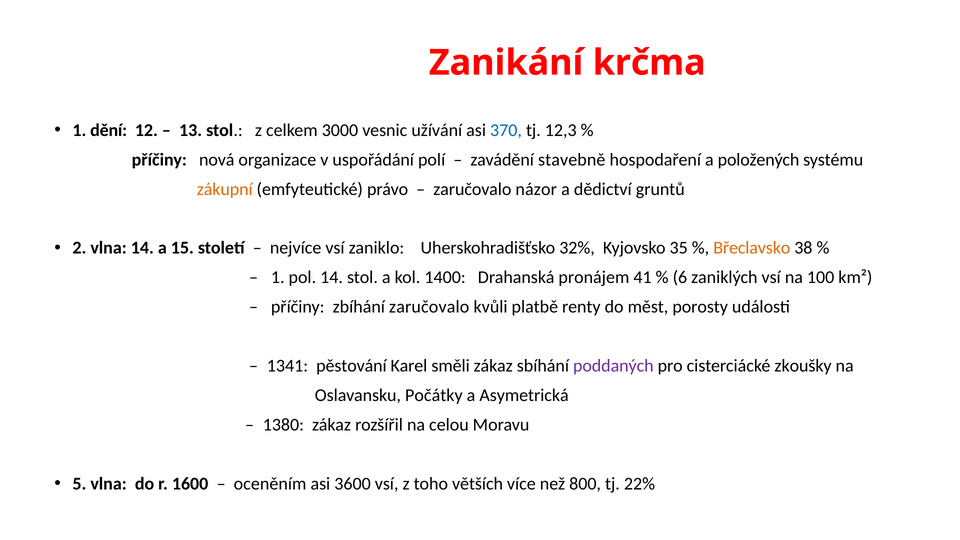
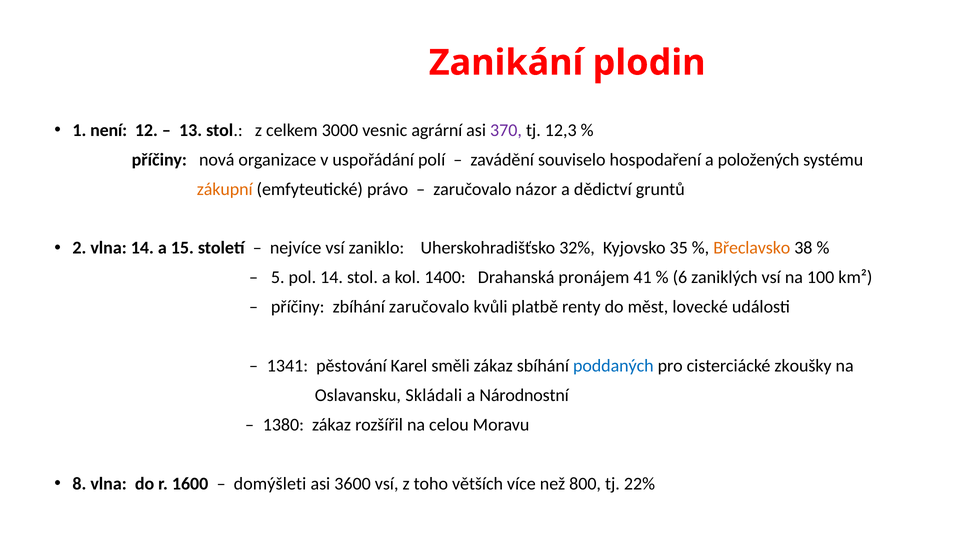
krčma: krčma -> plodin (649, 63)
dění: dění -> není (109, 130)
užívání: užívání -> agrární (437, 130)
370 colour: blue -> purple (506, 130)
stavebně: stavebně -> souviselo (572, 160)
1: 1 -> 5 (278, 277)
porosty: porosty -> lovecké (700, 307)
poddaných colour: purple -> blue (613, 366)
Počátky: Počátky -> Skládali (434, 395)
Asymetrická: Asymetrická -> Národnostní (524, 395)
5: 5 -> 8 (79, 484)
oceněním: oceněním -> domýšleti (270, 484)
